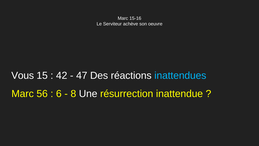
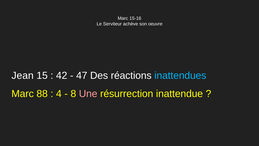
Vous: Vous -> Jean (23, 75)
56: 56 -> 88 (42, 94)
6: 6 -> 4 (59, 94)
Une colour: white -> pink (88, 94)
